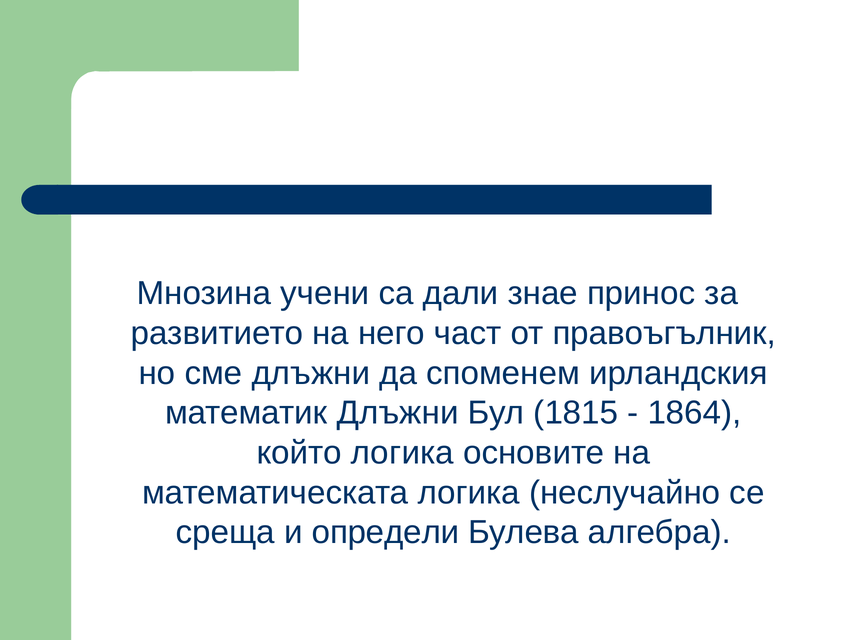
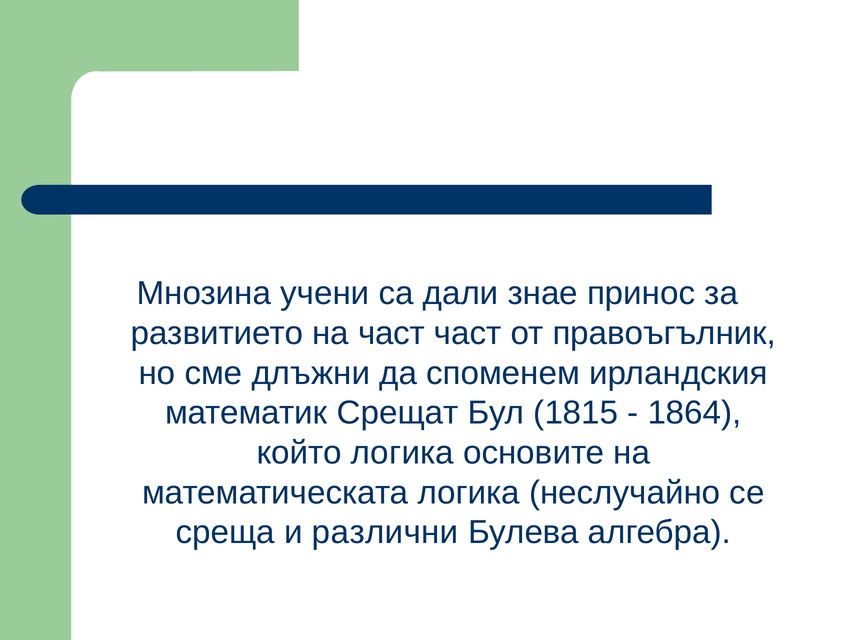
на него: него -> част (392, 334)
математик Длъжни: Длъжни -> Срещат (398, 413)
определи: определи -> различни (385, 533)
